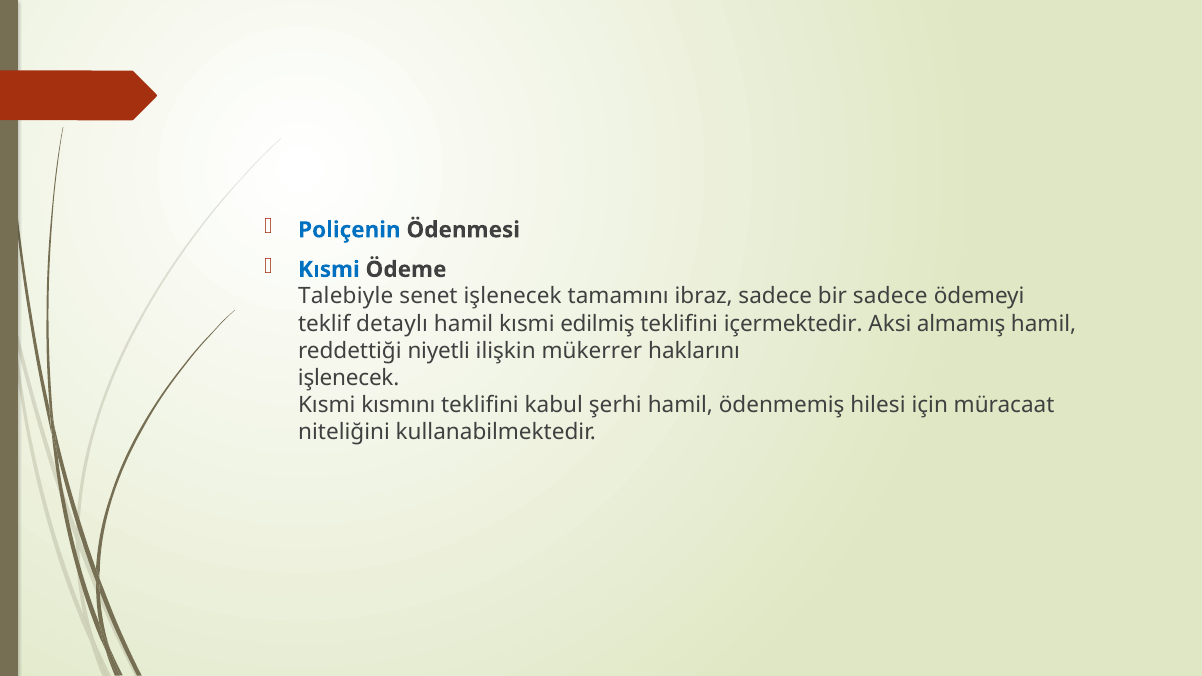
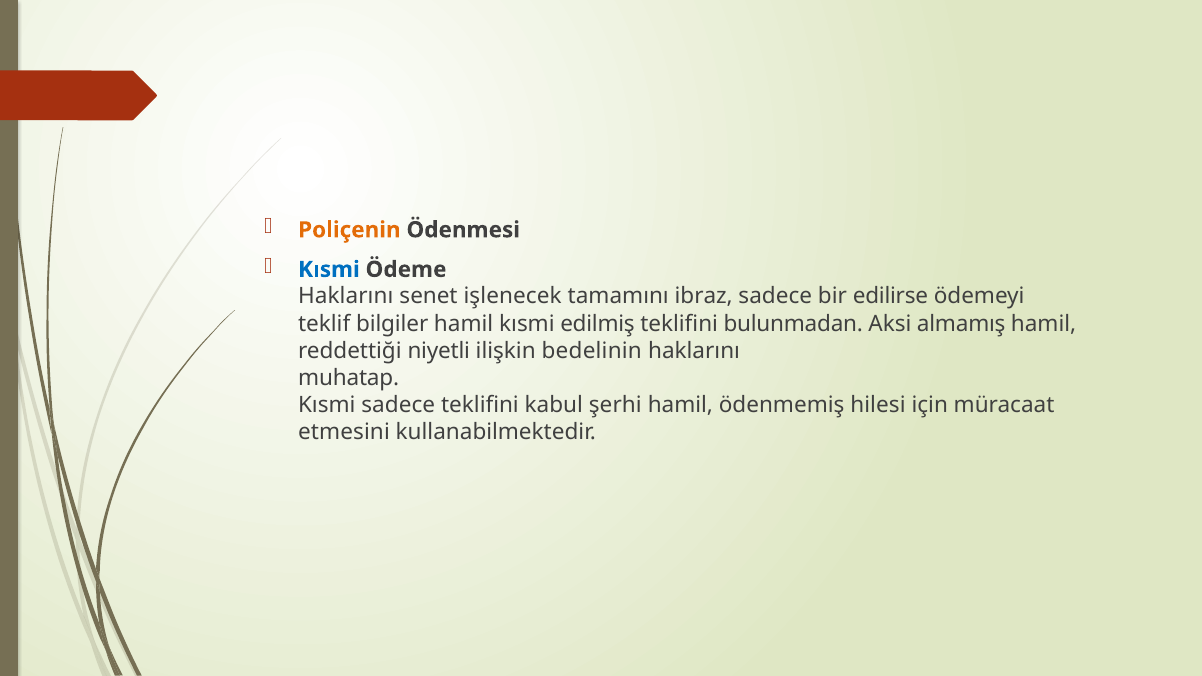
Poliçenin colour: blue -> orange (349, 230)
Talebiyle: Talebiyle -> Haklarını (346, 297)
bir sadece: sadece -> edilirse (890, 297)
detaylı: detaylı -> bilgiler (392, 324)
içermektedir: içermektedir -> bulunmadan (793, 324)
mükerrer: mükerrer -> bedelinin (592, 351)
işlenecek: işlenecek -> muhatap (349, 378)
Kısmi kısmını: kısmını -> sadece (398, 405)
niteliğini: niteliğini -> etmesini (344, 432)
